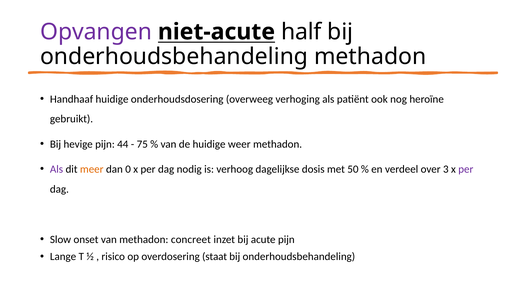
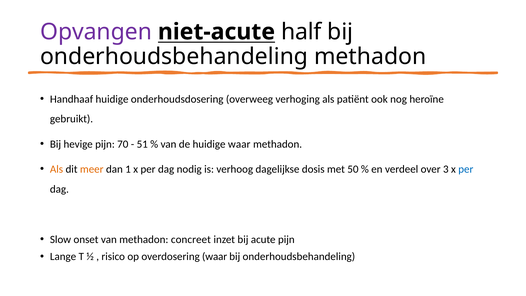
44: 44 -> 70 (123, 144)
75: 75 -> 51 (142, 144)
huidige weer: weer -> waar (239, 144)
Als colour: purple -> orange (57, 169)
0: 0 -> 1 (128, 169)
per colour: purple -> blue (466, 169)
overdosering staat: staat -> waar (215, 257)
